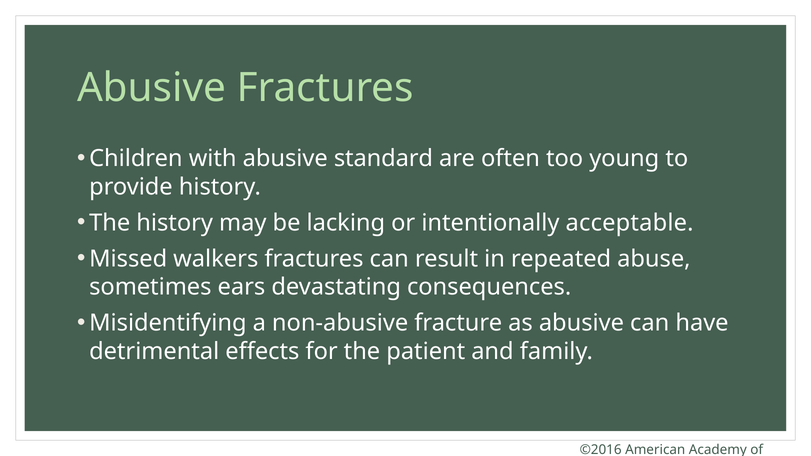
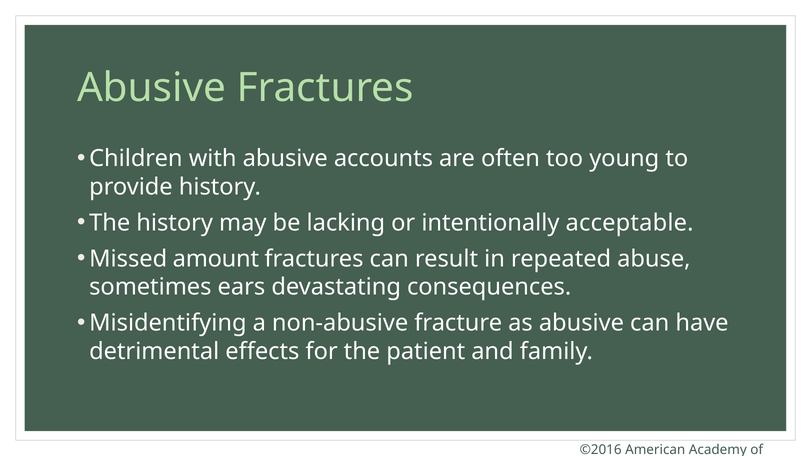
standard: standard -> accounts (383, 159)
walkers: walkers -> amount (216, 259)
